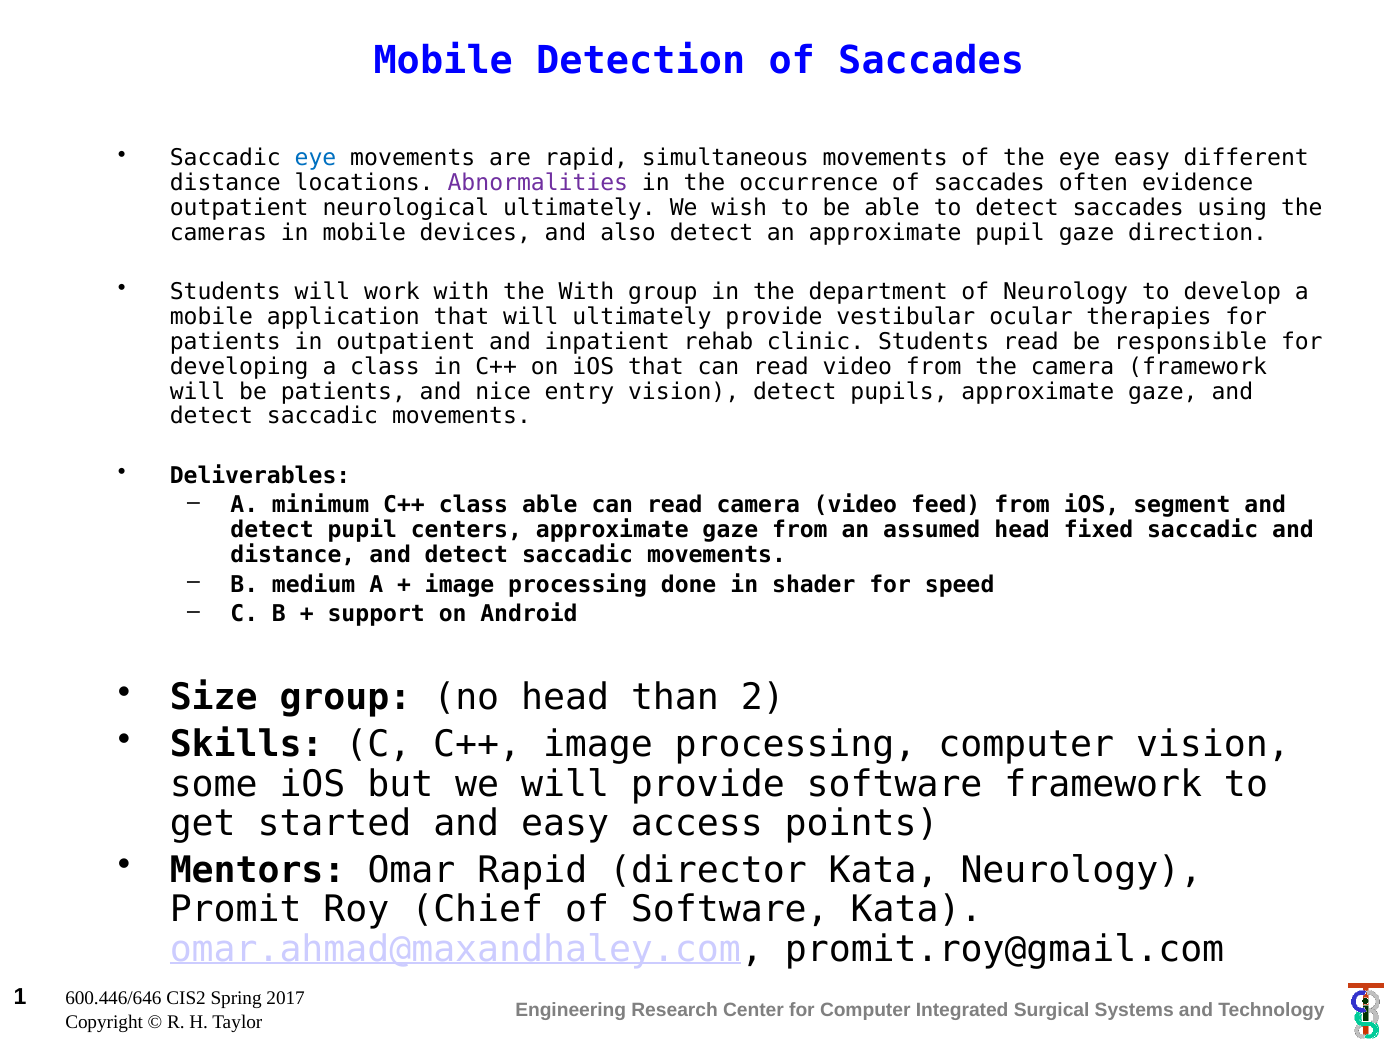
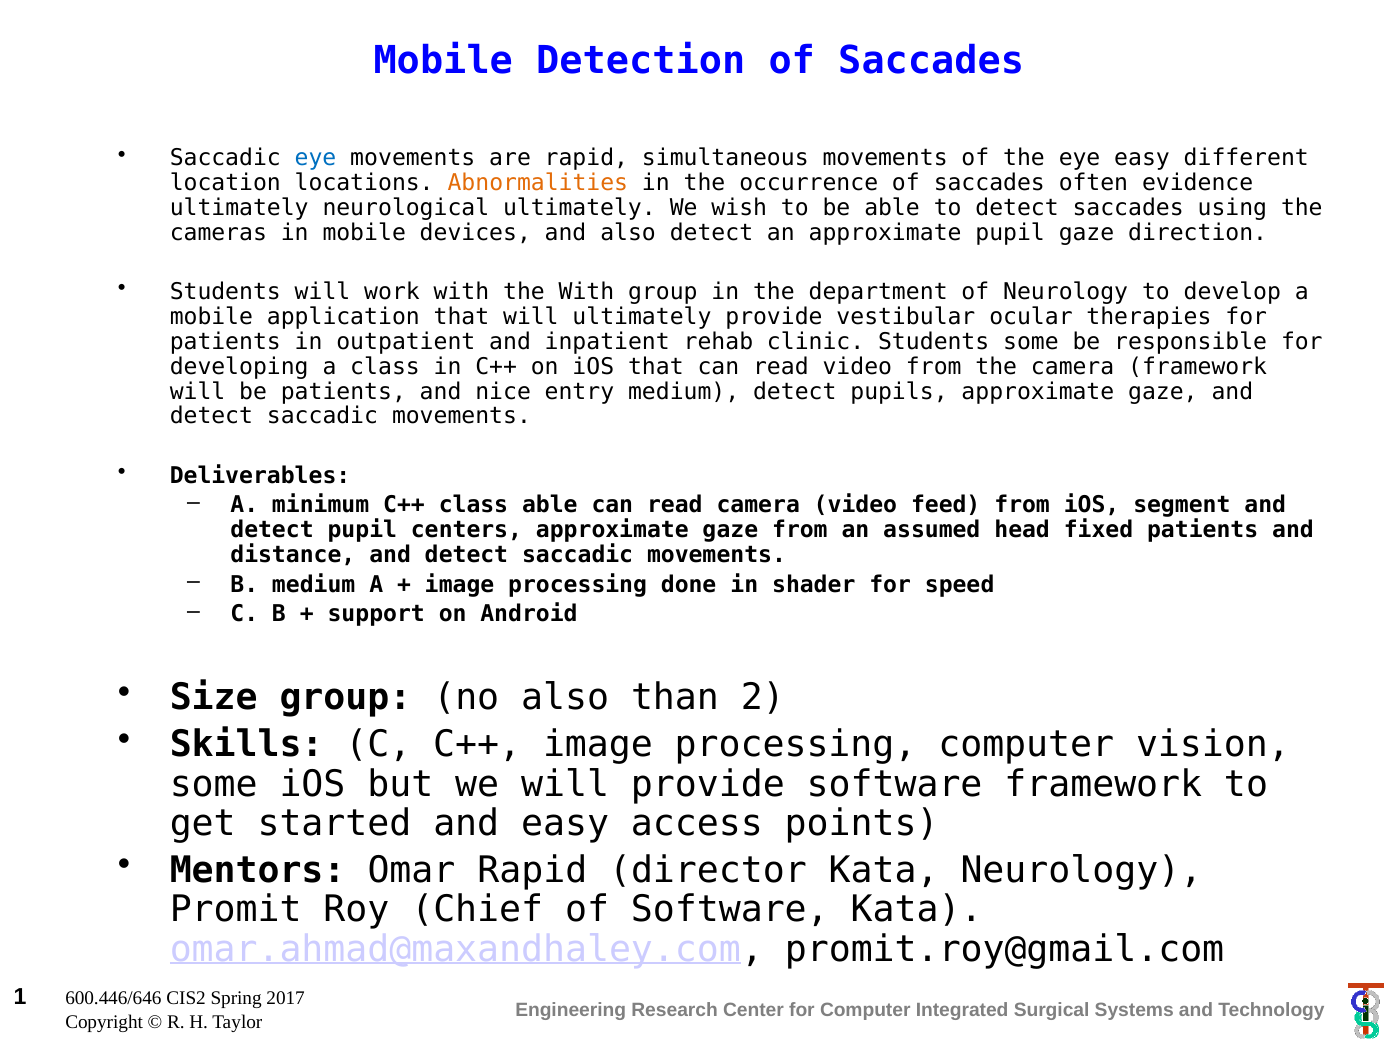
distance: distance -> location (225, 183)
Abnormalities colour: purple -> orange (538, 183)
outpatient: outpatient -> ultimately (239, 208)
Students read: read -> some (1031, 342)
entry vision: vision -> medium (684, 392)
fixed saccadic: saccadic -> patients (1203, 530)
no head: head -> also (565, 698)
